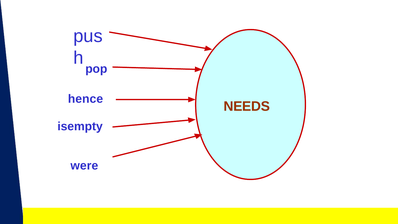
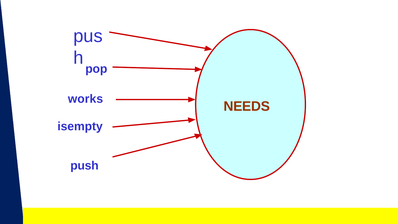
hence: hence -> works (85, 99)
were: were -> push (84, 166)
